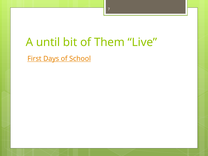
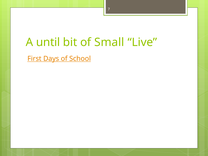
Them: Them -> Small (109, 42)
